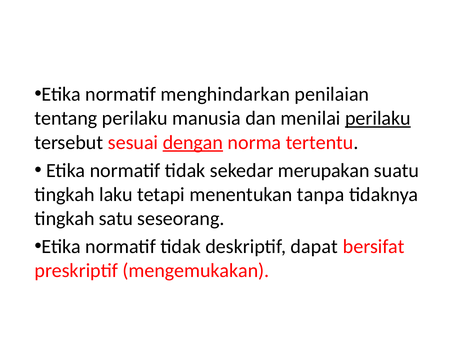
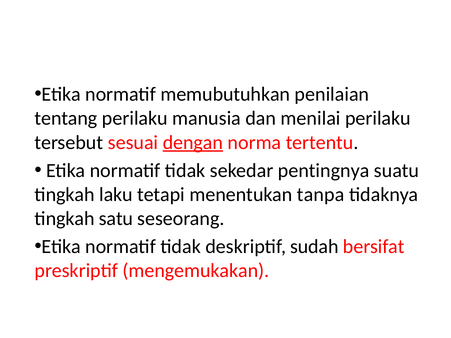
menghindarkan: menghindarkan -> memubutuhkan (225, 94)
perilaku underline: present -> none (378, 118)
merupakan: merupakan -> pentingnya (324, 171)
dapat: dapat -> sudah (314, 247)
